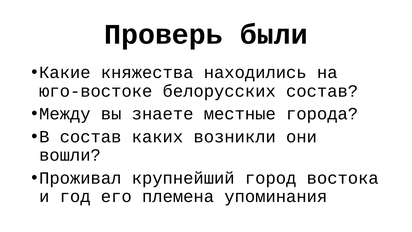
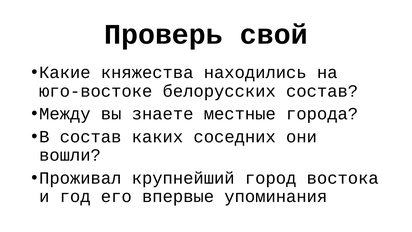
были: были -> свой (274, 35)
возникли: возникли -> соседних (235, 137)
племена: племена -> впервые (178, 196)
